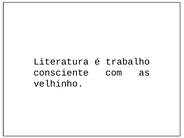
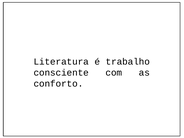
velhinho: velhinho -> conforto (58, 84)
